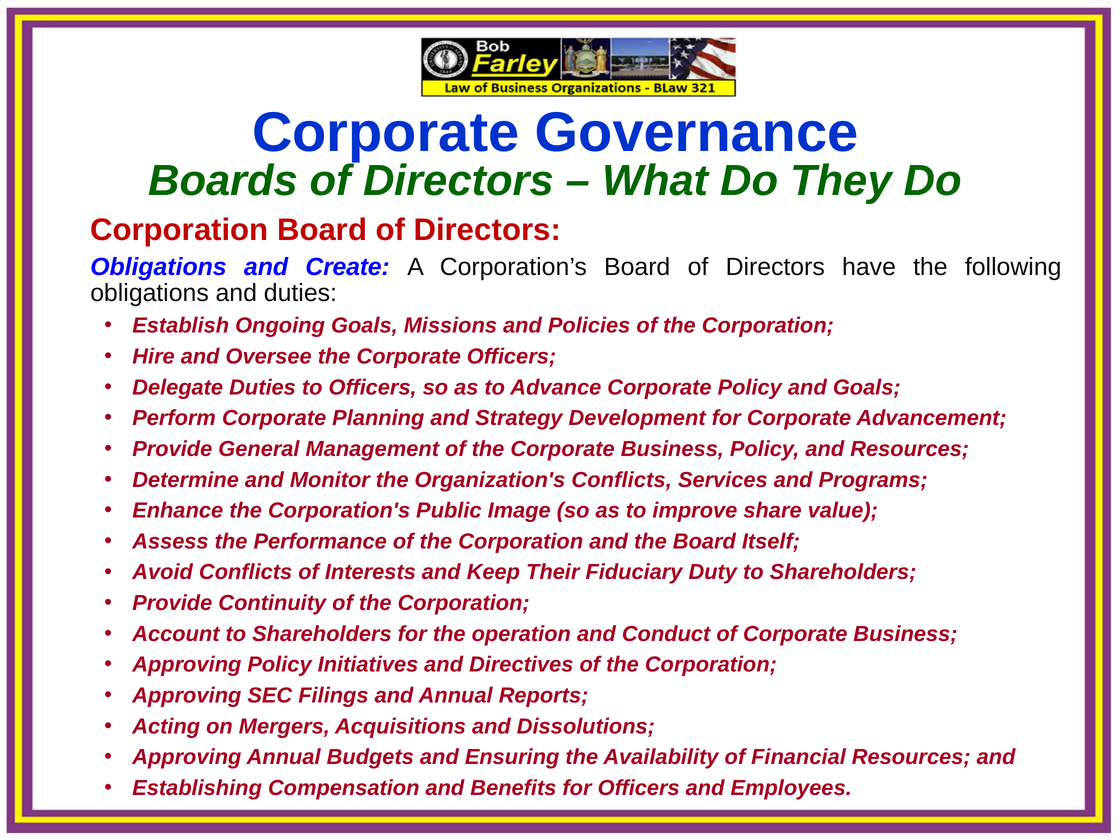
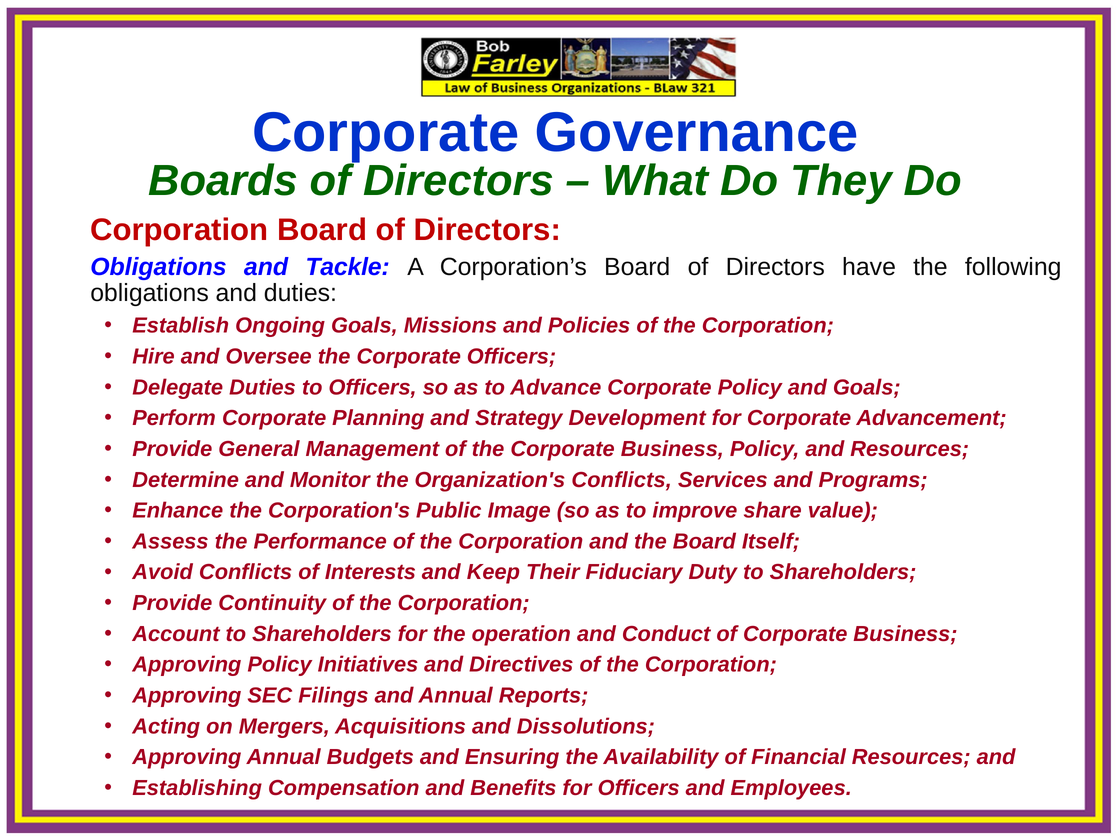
Create: Create -> Tackle (348, 267)
